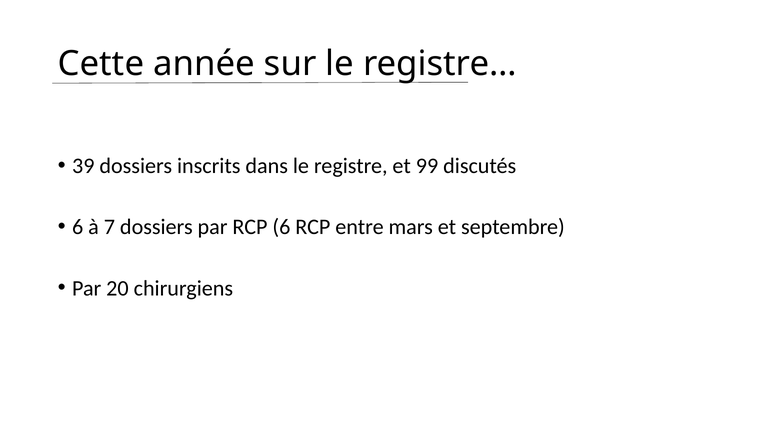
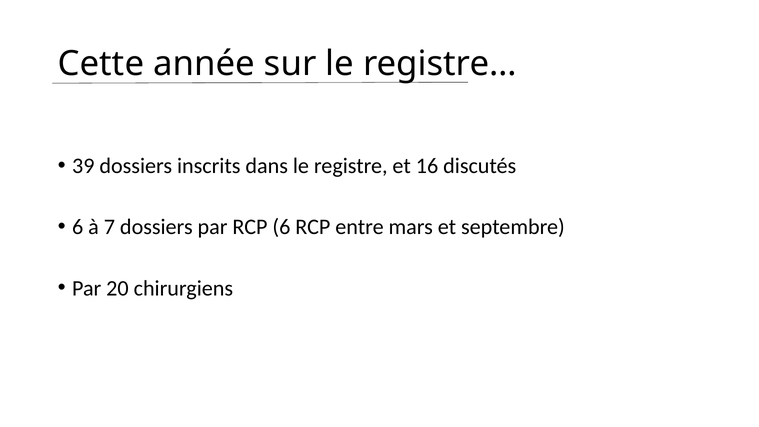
99: 99 -> 16 (427, 166)
